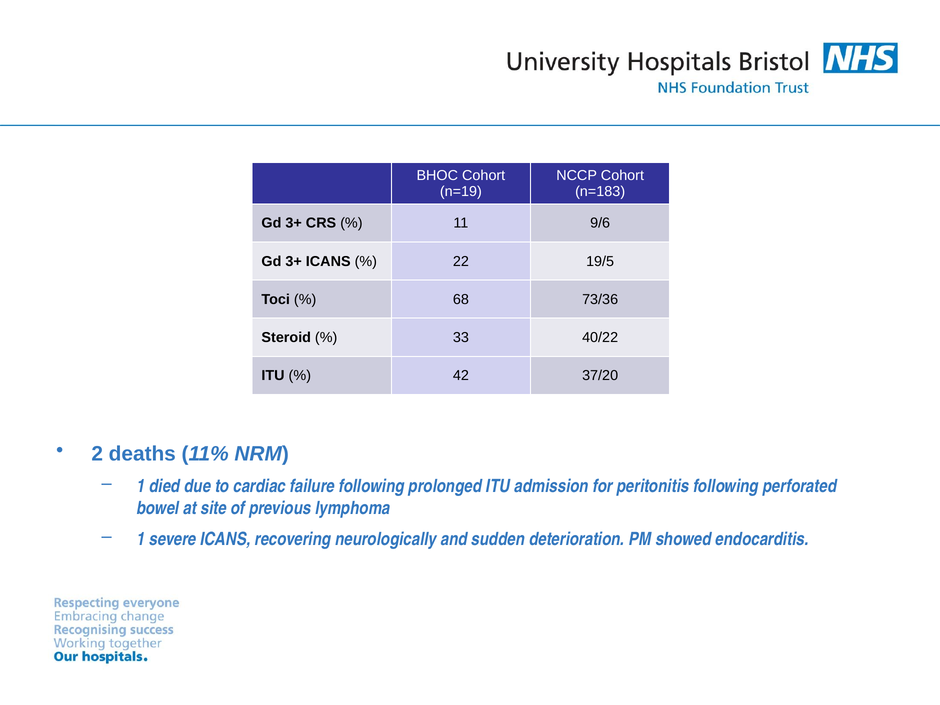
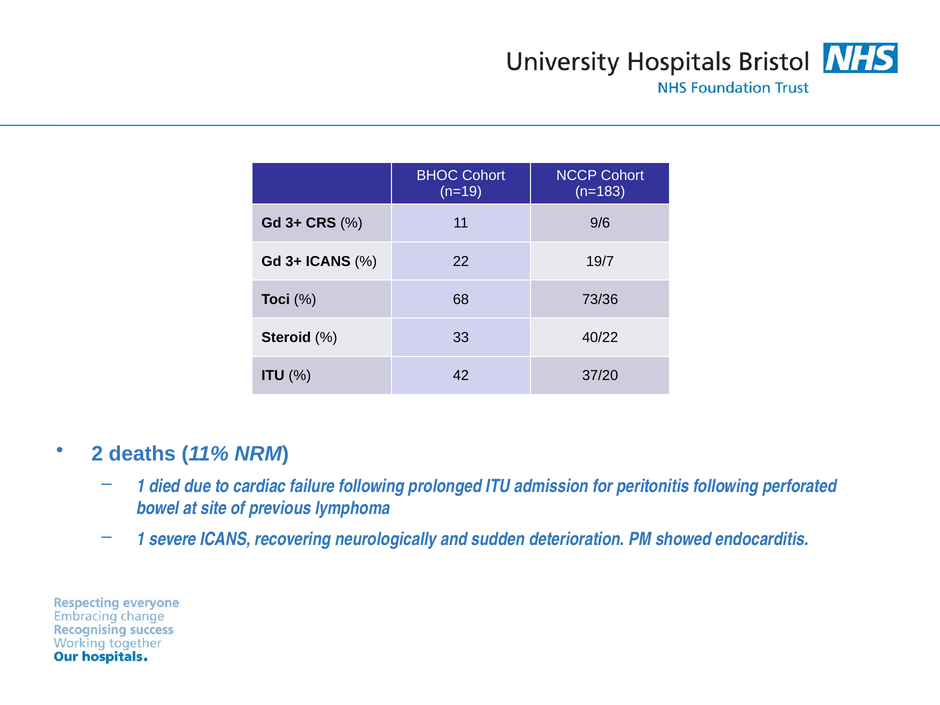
19/5: 19/5 -> 19/7 (600, 261)
